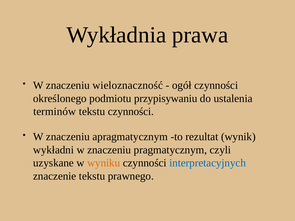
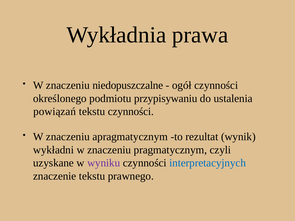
wieloznaczność: wieloznaczność -> niedopuszczalne (128, 85)
terminów: terminów -> powiązań (55, 112)
wyniku colour: orange -> purple (104, 163)
